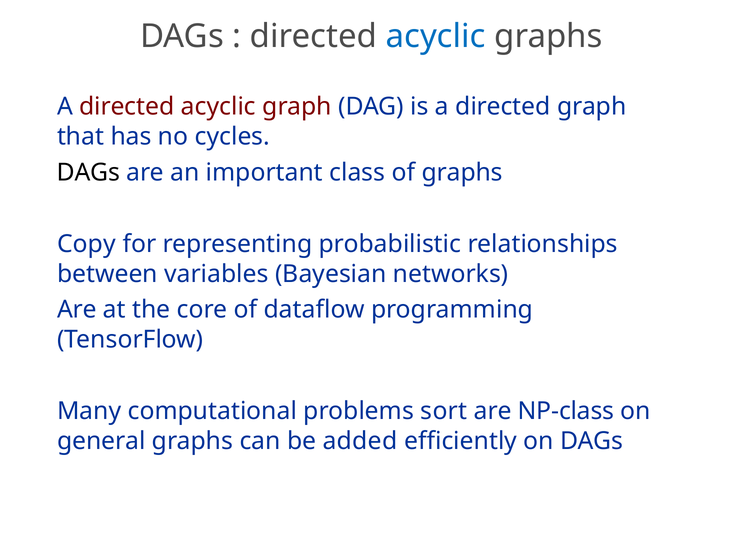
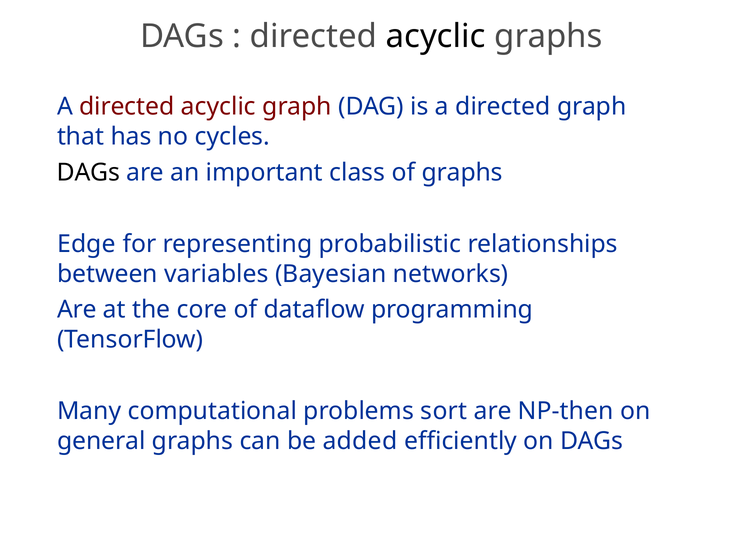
acyclic colour: blue -> black (436, 36)
Copy: Copy -> Edge (86, 244)
NP-class: NP-class -> NP-then (566, 411)
